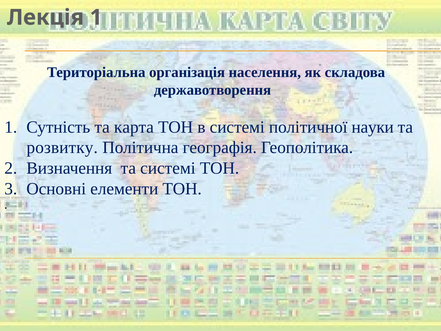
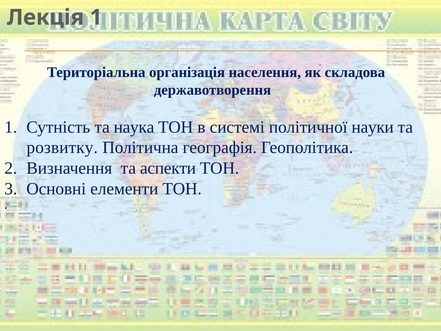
карта: карта -> наука (134, 127)
та системі: системі -> аспекти (168, 168)
